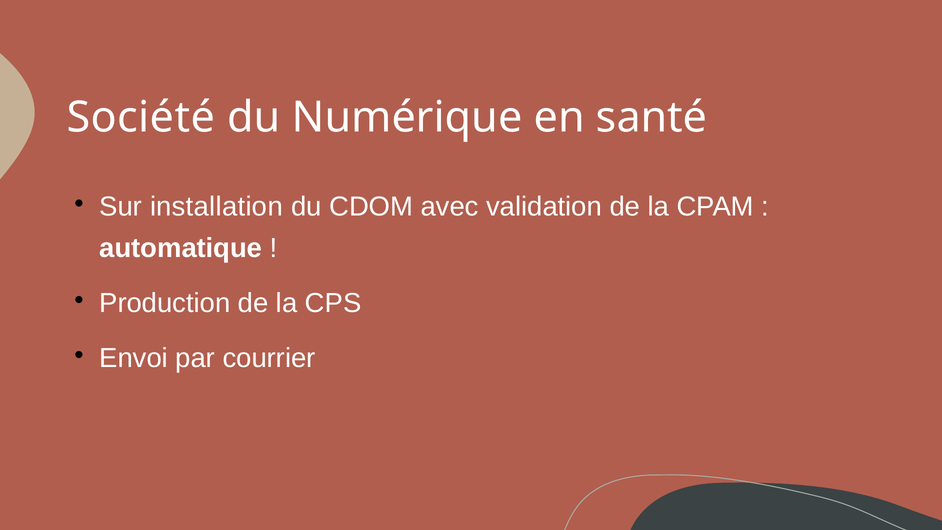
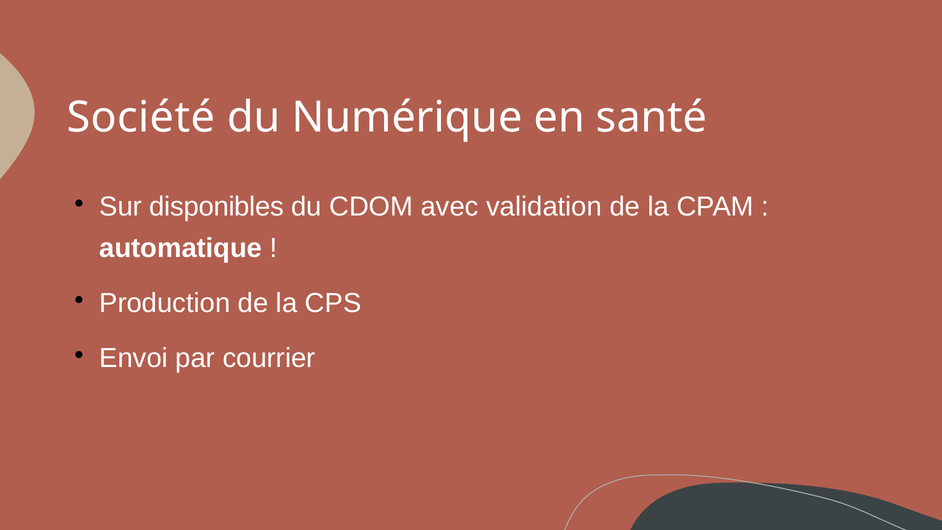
installation: installation -> disponibles (217, 207)
